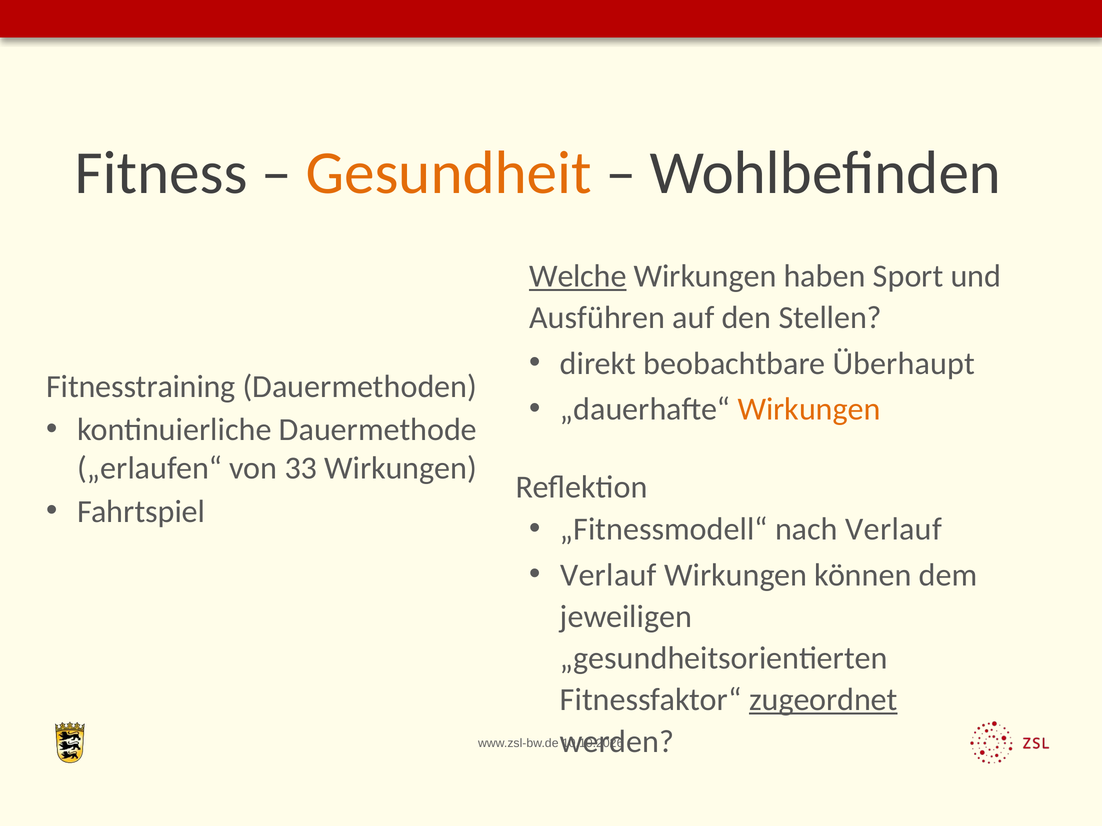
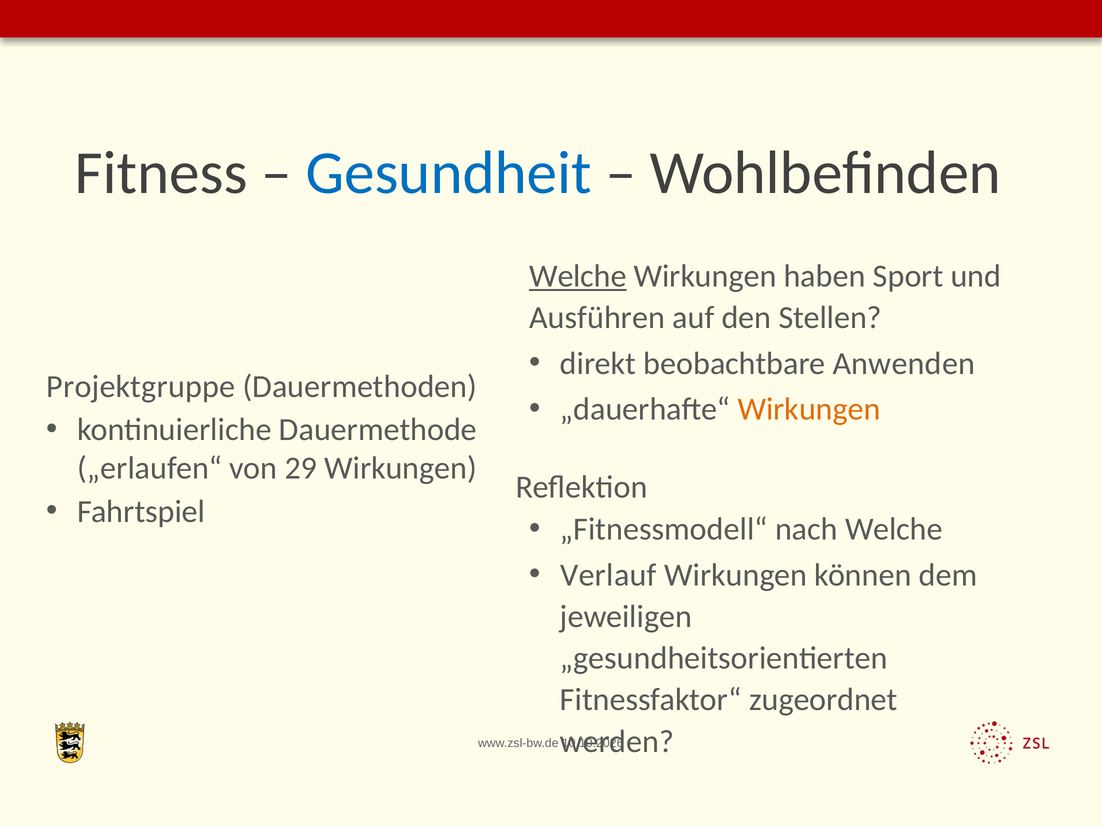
Gesundheit colour: orange -> blue (449, 173)
Überhaupt: Überhaupt -> Anwenden (904, 364)
Fitnesstraining: Fitnesstraining -> Projektgruppe (141, 387)
33: 33 -> 29 (301, 469)
nach Verlauf: Verlauf -> Welche (894, 530)
zugeordnet underline: present -> none (823, 700)
